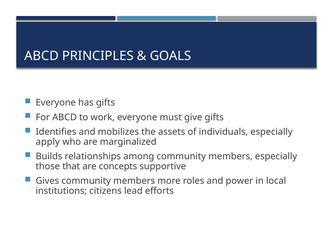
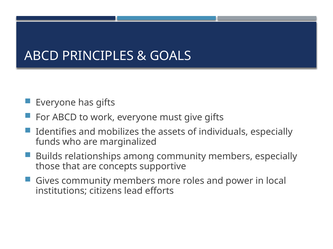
apply: apply -> funds (48, 142)
